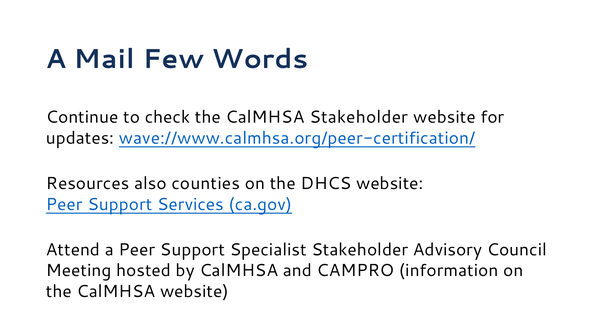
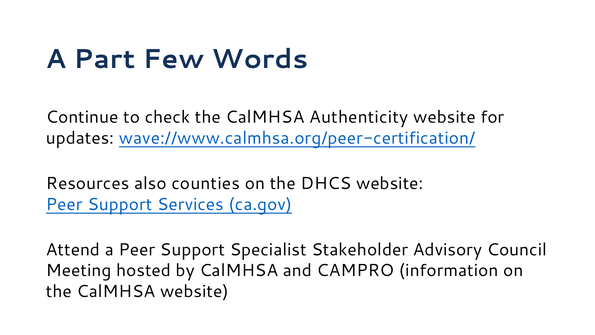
Mail: Mail -> Part (104, 59)
CalMHSA Stakeholder: Stakeholder -> Authenticity (359, 117)
